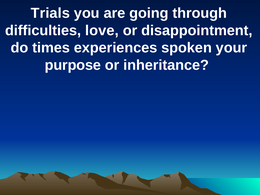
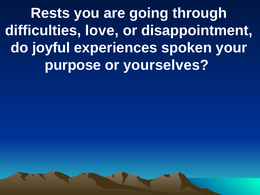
Trials: Trials -> Rests (50, 13)
times: times -> joyful (51, 48)
inheritance: inheritance -> yourselves (166, 65)
